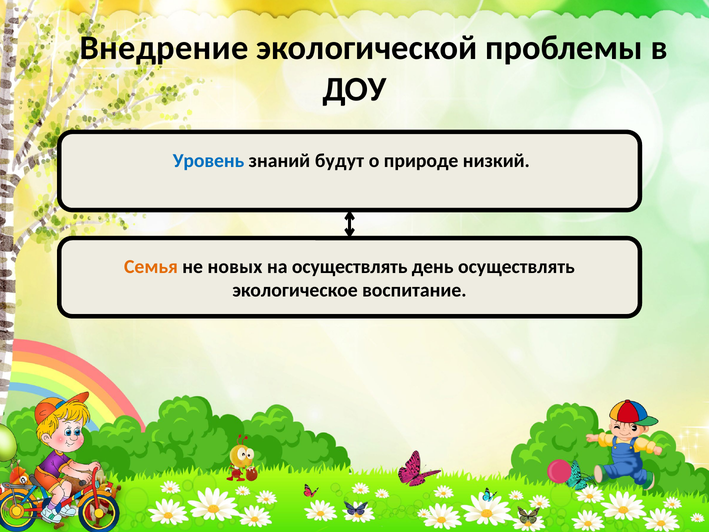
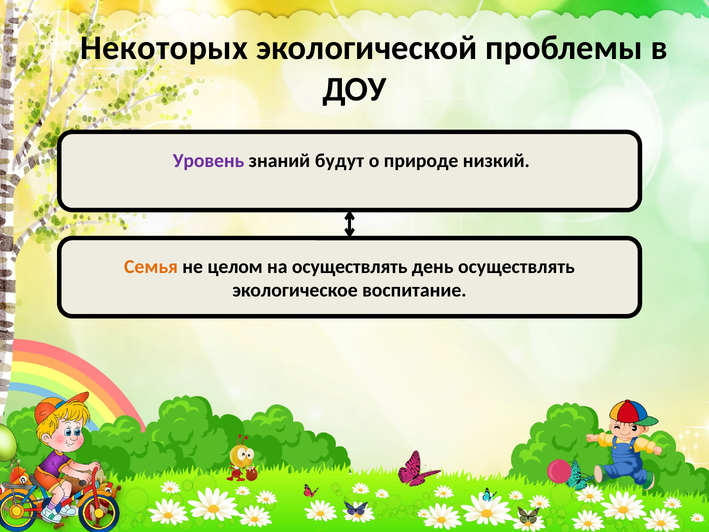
Внедрение: Внедрение -> Некоторых (164, 48)
Уровень colour: blue -> purple (209, 160)
новых: новых -> целом (235, 267)
